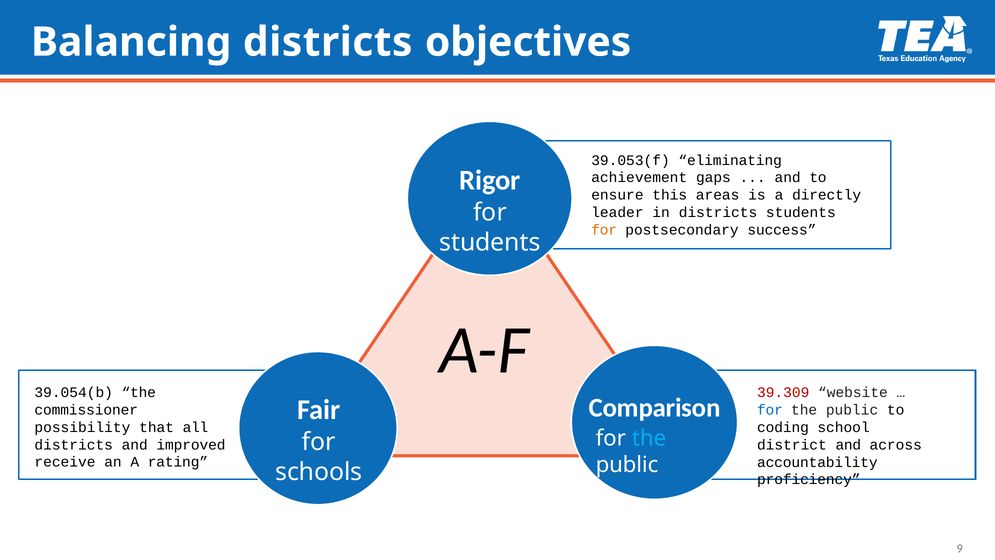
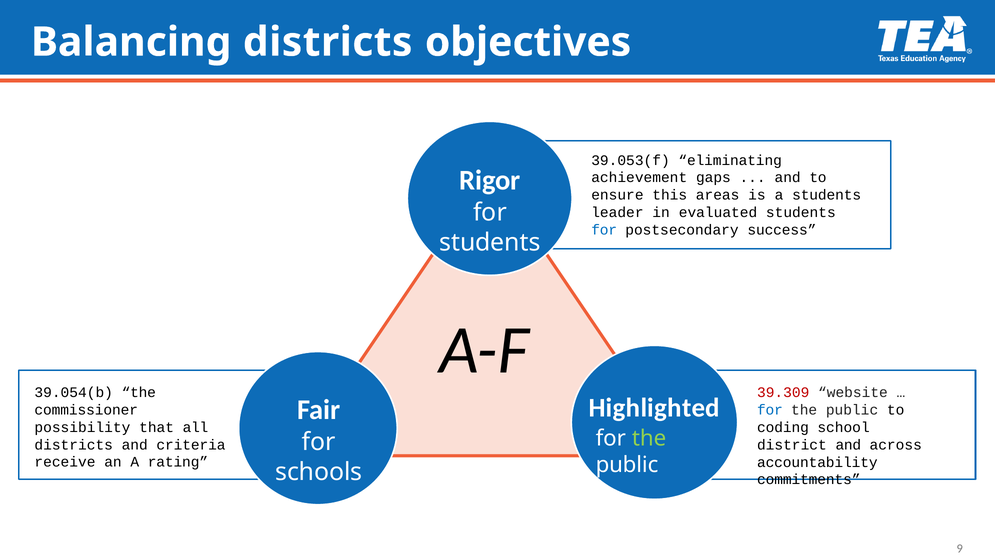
a directly: directly -> students (827, 195)
in districts: districts -> evaluated (718, 212)
for colour: orange -> blue (604, 230)
Comparison: Comparison -> Highlighted (654, 408)
the colour: light blue -> light green (649, 438)
improved: improved -> criteria (191, 445)
proficiency: proficiency -> commitments (809, 479)
